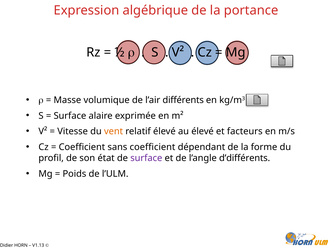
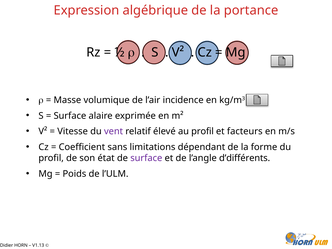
différents: différents -> incidence (183, 100)
vent colour: orange -> purple (114, 131)
au élevé: élevé -> profil (203, 131)
sans coefficient: coefficient -> limitations (153, 147)
